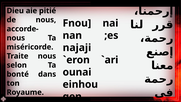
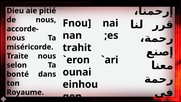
najaji: najaji -> trahit (77, 48)
